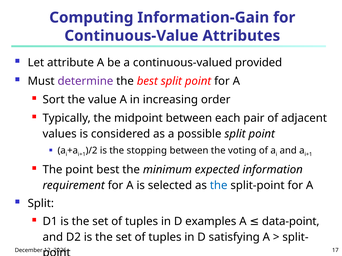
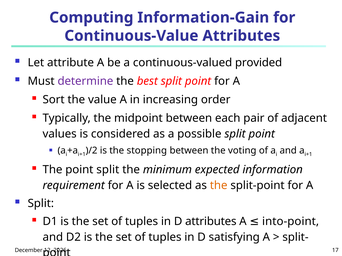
point best: best -> split (108, 170)
the colour: blue -> orange (219, 186)
D examples: examples -> attributes (211, 222)
data-point: data-point -> into-point (291, 222)
